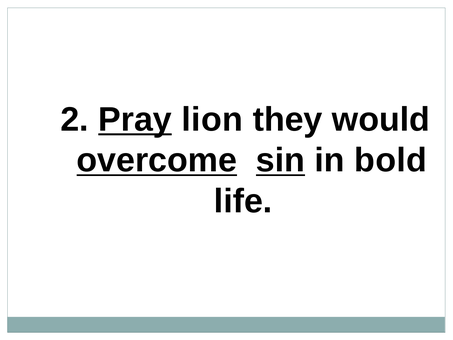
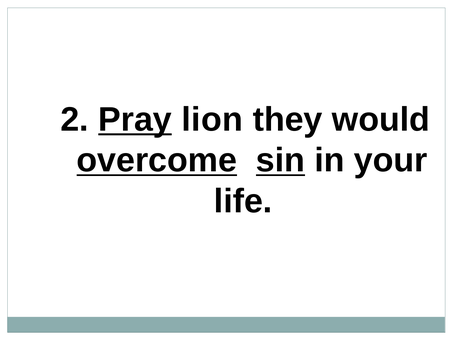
bold: bold -> your (391, 160)
